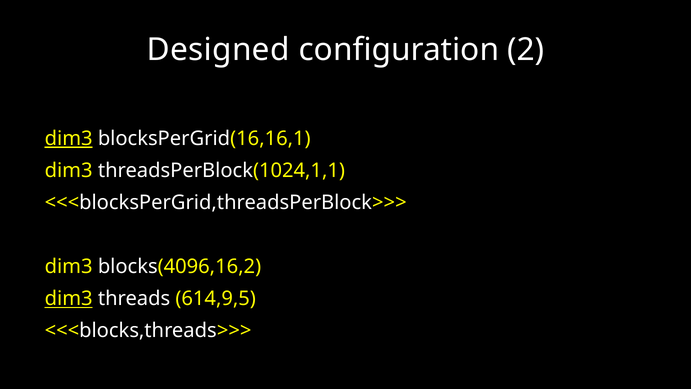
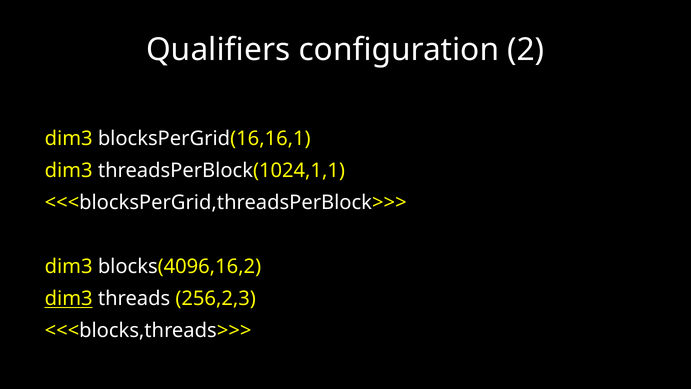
Designed: Designed -> Qualifiers (218, 50)
dim3 underline: present -> none (69, 138)
614,9,5: 614,9,5 -> 256,2,3 (216, 299)
